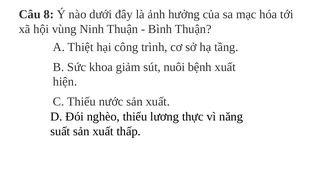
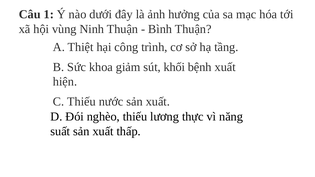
8: 8 -> 1 (49, 14)
nuôi: nuôi -> khối (174, 67)
